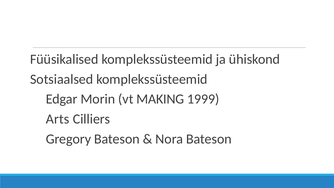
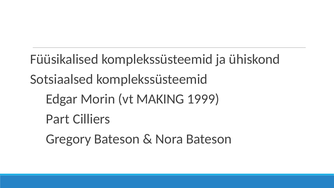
Arts: Arts -> Part (58, 119)
